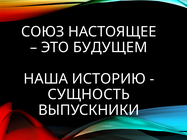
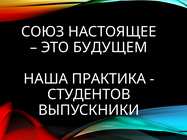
ИСТОРИЮ: ИСТОРИЮ -> ПРАКТИКА (109, 79)
СУЩНОСТЬ: СУЩНОСТЬ -> СТУДЕНТОВ (89, 95)
